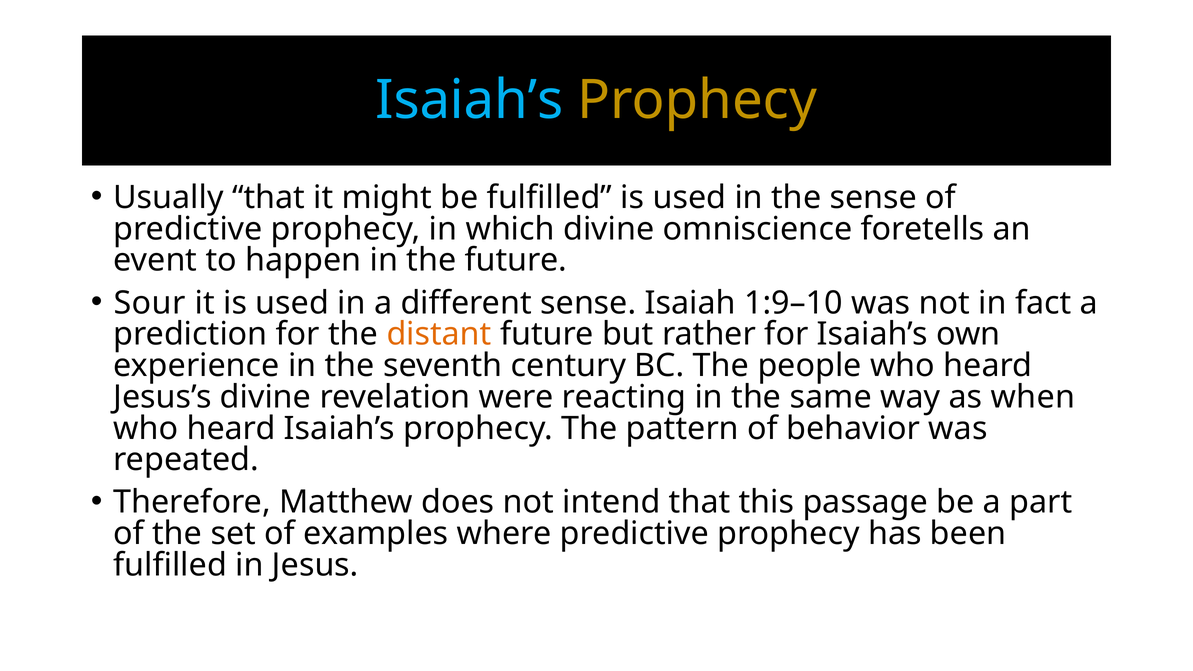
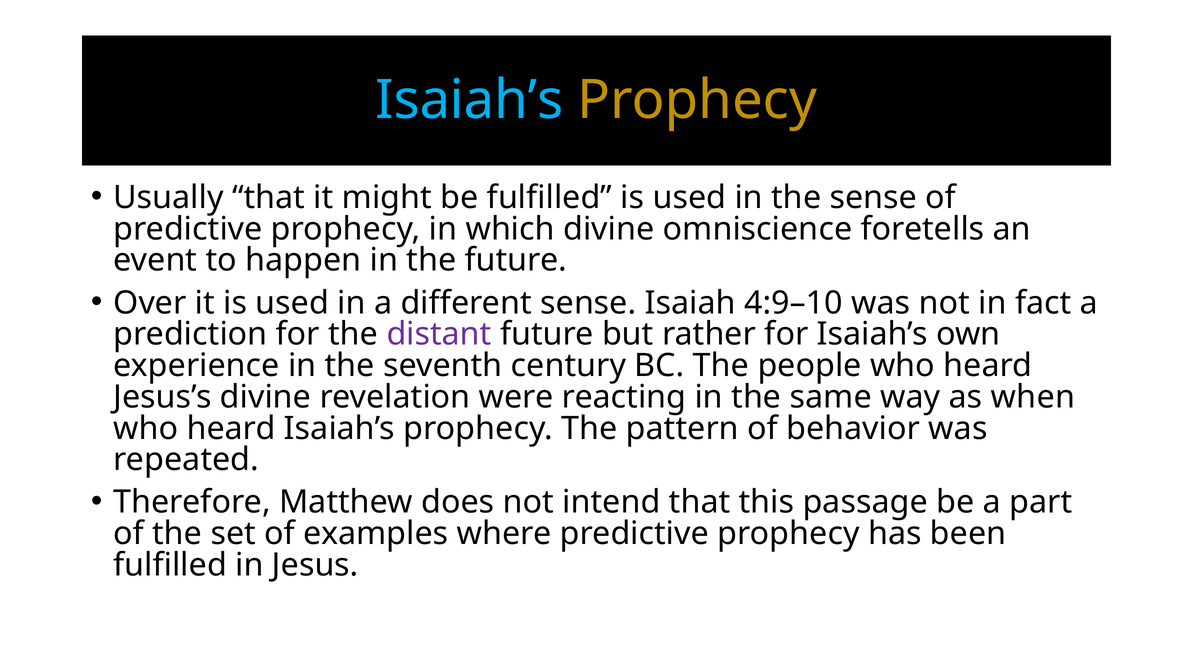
Sour: Sour -> Over (150, 303)
1:9–10: 1:9–10 -> 4:9–10 (794, 303)
distant colour: orange -> purple (439, 334)
